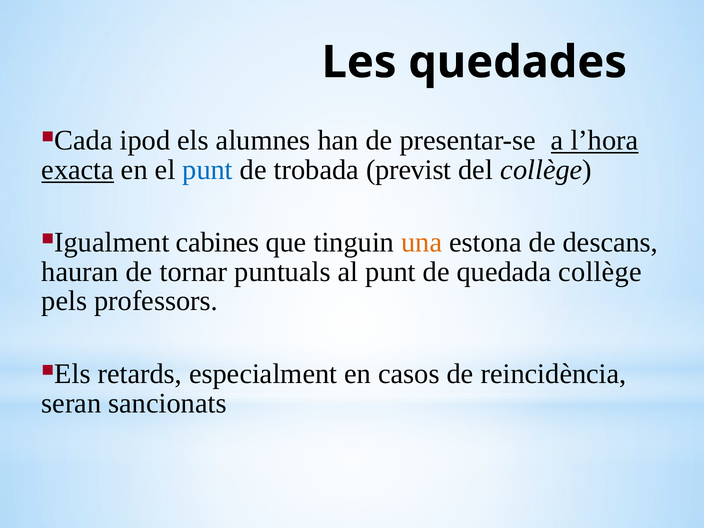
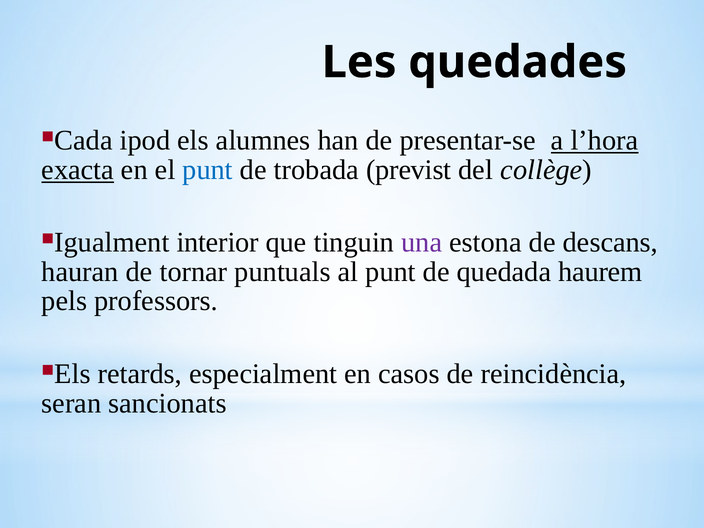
cabines: cabines -> interior (218, 242)
una colour: orange -> purple (422, 242)
quedada collège: collège -> haurem (600, 272)
